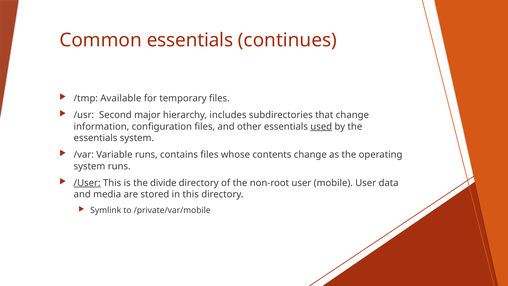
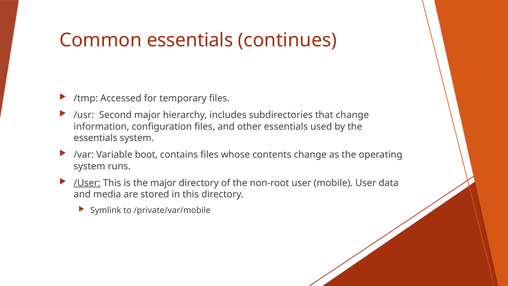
Available: Available -> Accessed (121, 98)
used underline: present -> none (321, 126)
Variable runs: runs -> boot (146, 155)
the divide: divide -> major (163, 183)
